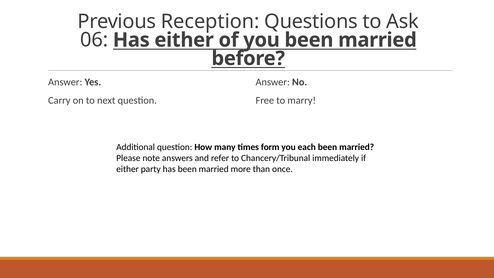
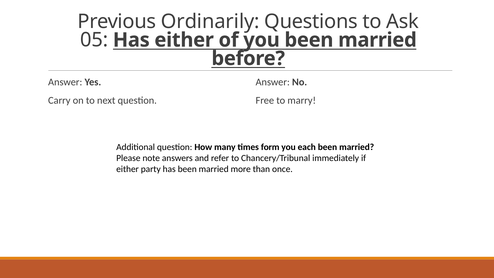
Reception: Reception -> Ordinarily (210, 22)
06: 06 -> 05 (94, 40)
